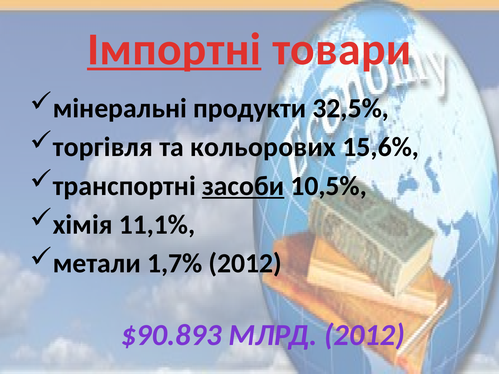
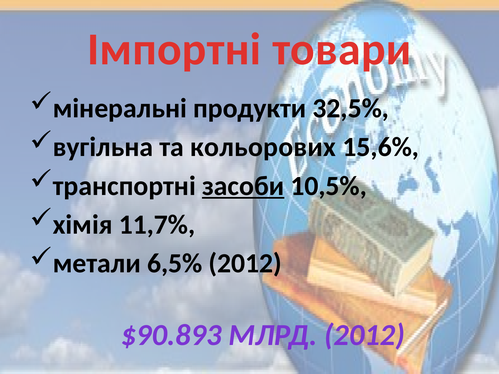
Імпортні underline: present -> none (174, 49)
торгівля: торгівля -> вугільна (103, 147)
11,1%: 11,1% -> 11,7% (157, 225)
1,7%: 1,7% -> 6,5% (175, 264)
